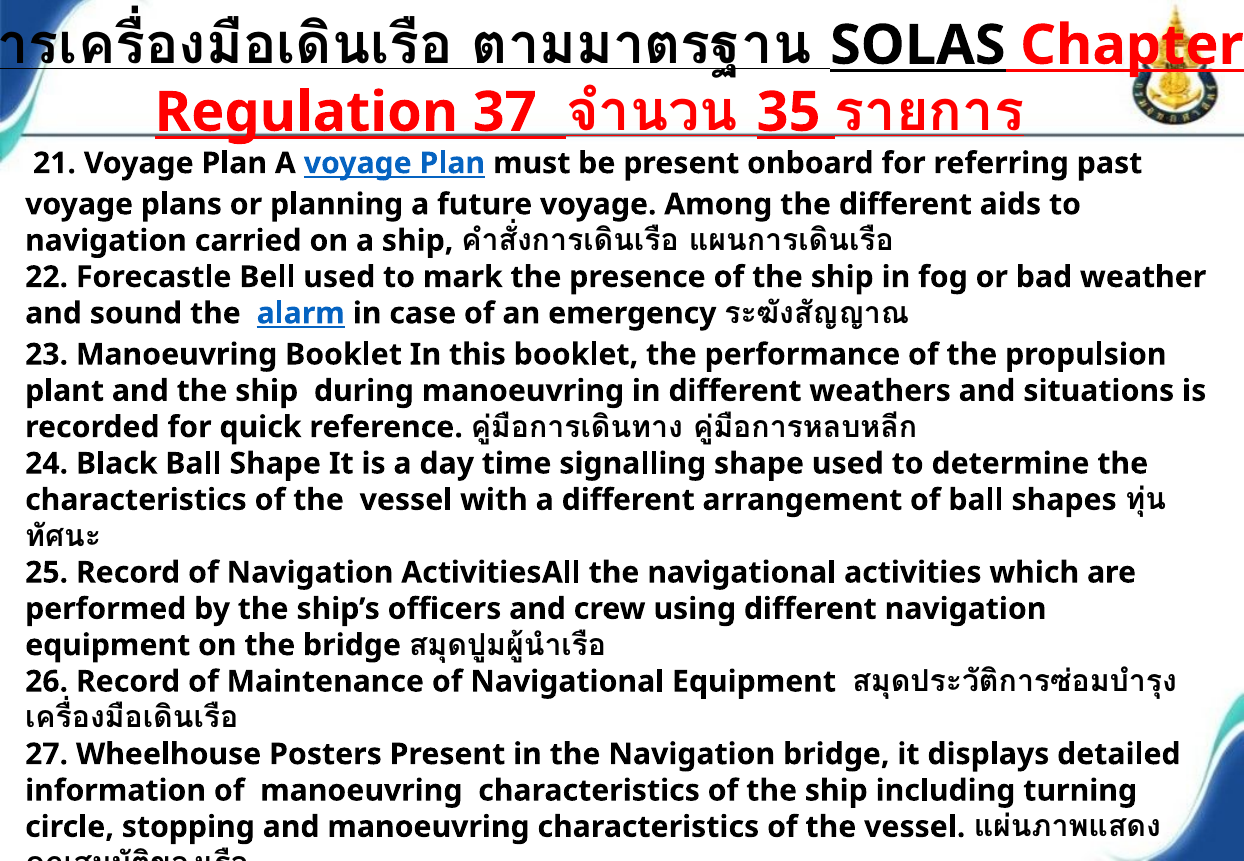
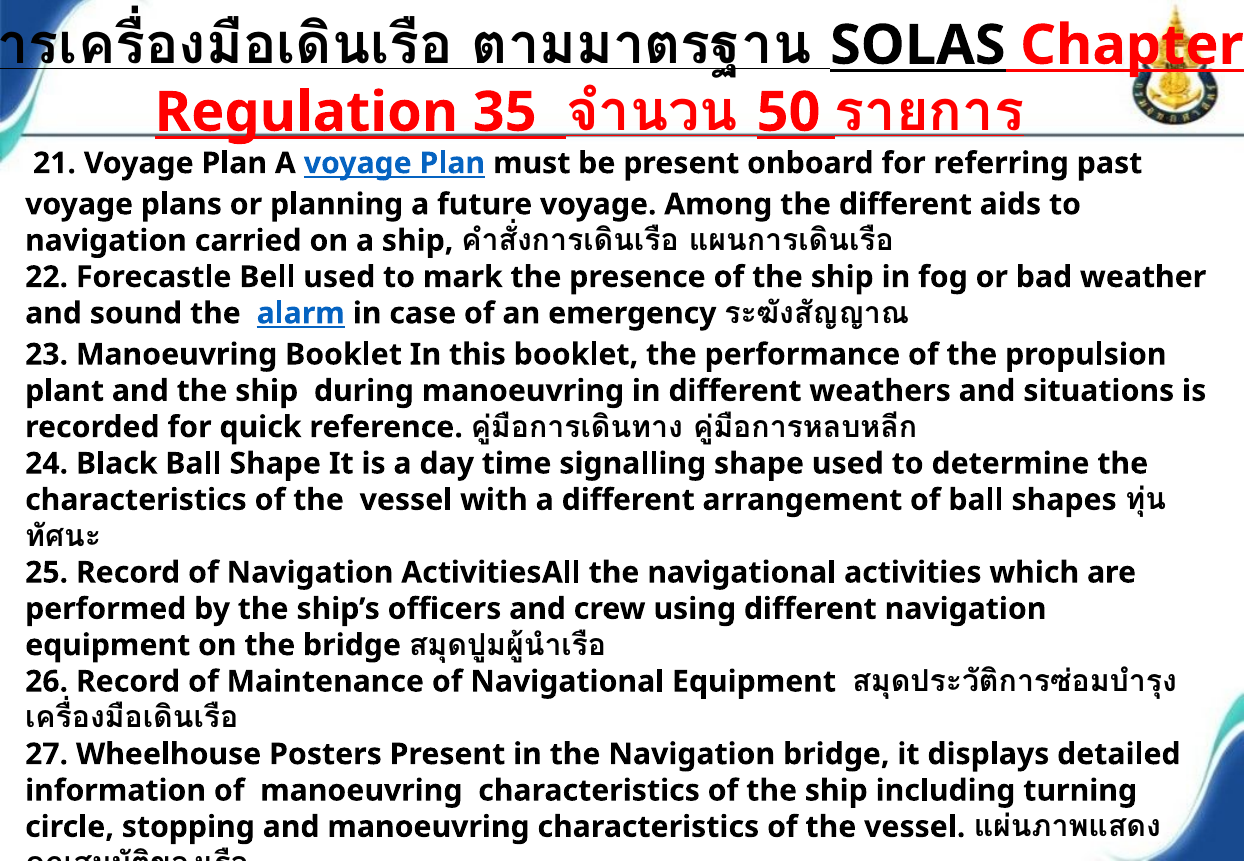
37: 37 -> 35 (505, 112)
35: 35 -> 50 (789, 112)
